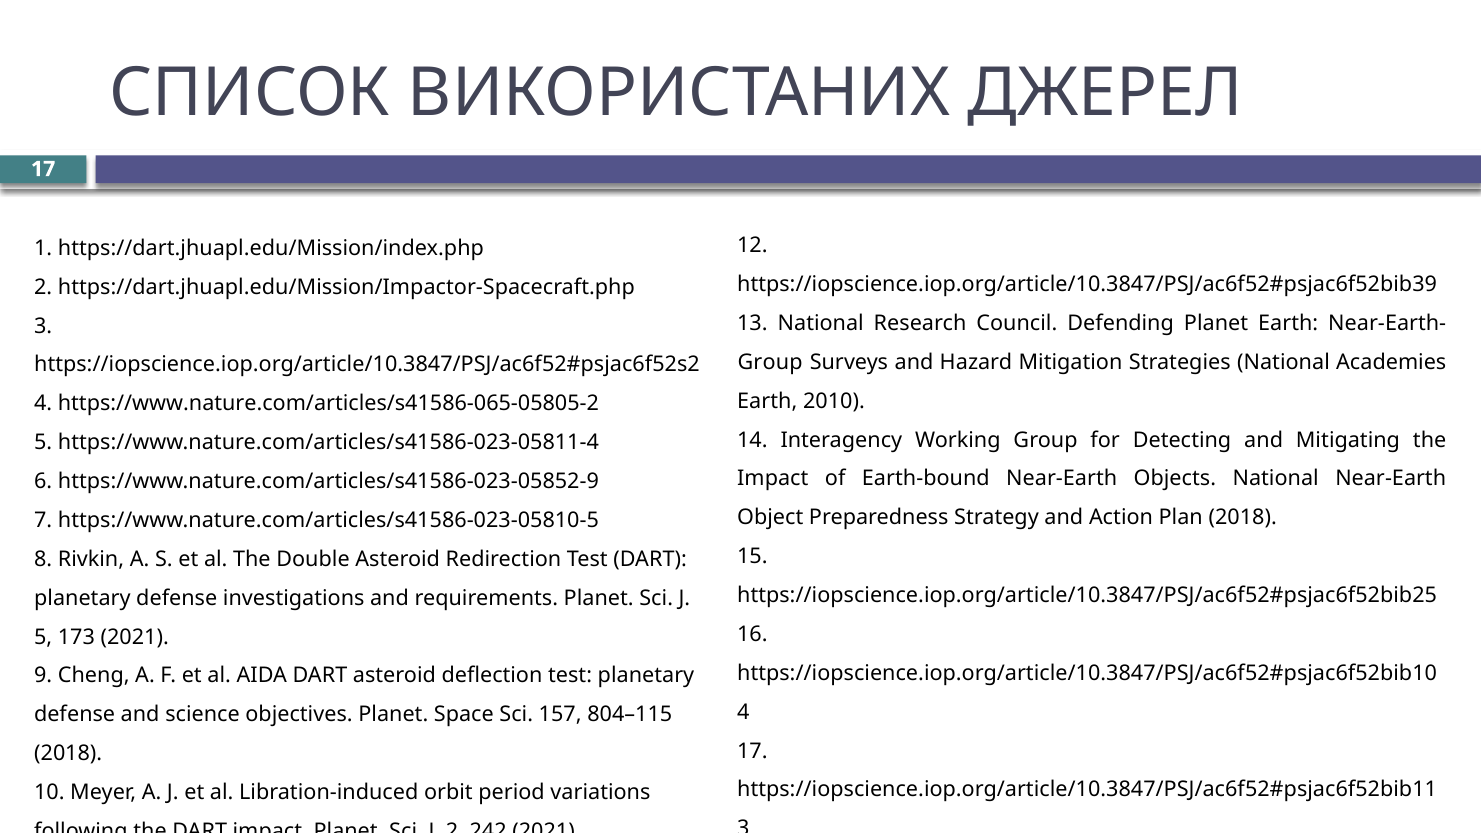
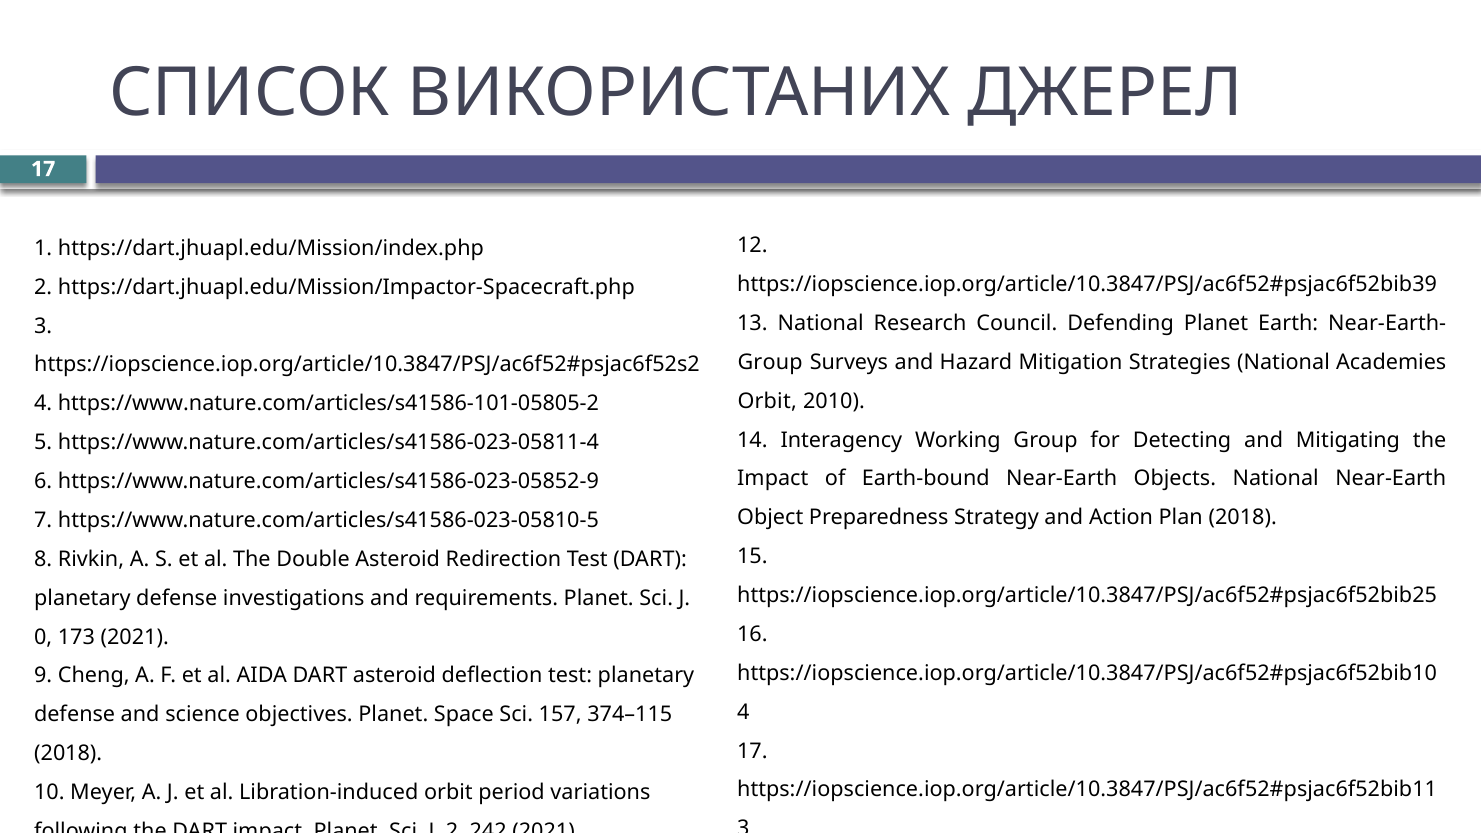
Earth: Earth -> Orbit (767, 401)
https://www.nature.com/articles/s41586-065-05805-2: https://www.nature.com/articles/s41586-065-05805-2 -> https://www.nature.com/articles/s41586-101-05805-2 (328, 404)
5: 5 -> 0 (43, 637)
804–115: 804–115 -> 374–115 (630, 715)
